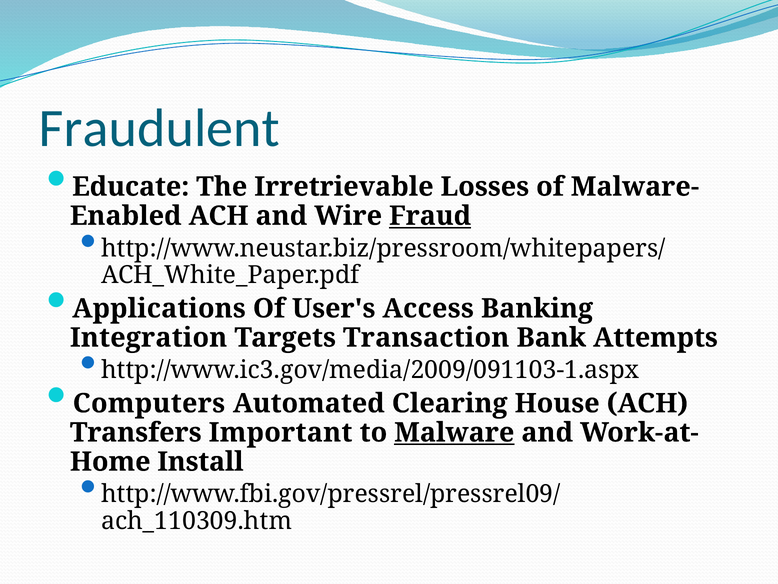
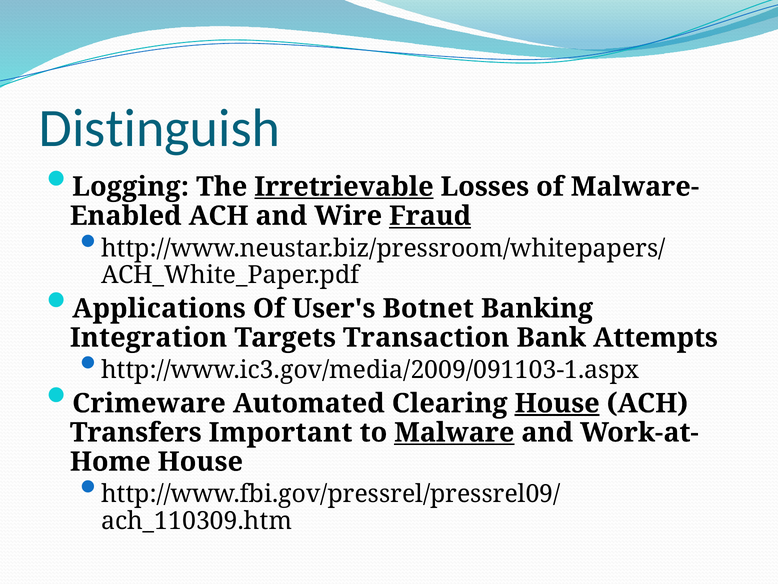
Fraudulent: Fraudulent -> Distinguish (159, 128)
Educate: Educate -> Logging (131, 187)
Irretrievable underline: none -> present (344, 187)
Access: Access -> Botnet (428, 308)
Computers: Computers -> Crimeware (149, 403)
House underline: none -> present (557, 403)
Install: Install -> House (200, 461)
